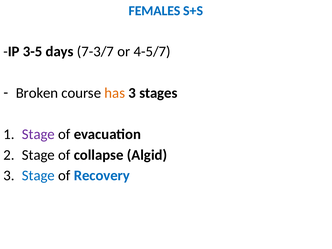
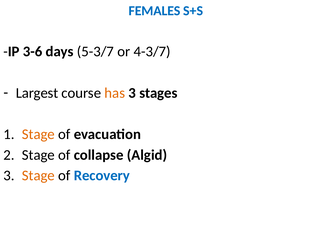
3-5: 3-5 -> 3-6 (33, 52)
7-3/7: 7-3/7 -> 5-3/7 (95, 52)
4-5/7: 4-5/7 -> 4-3/7 (152, 52)
Broken: Broken -> Largest (37, 93)
Stage colour: purple -> orange (38, 134)
Stage colour: blue -> orange (38, 176)
